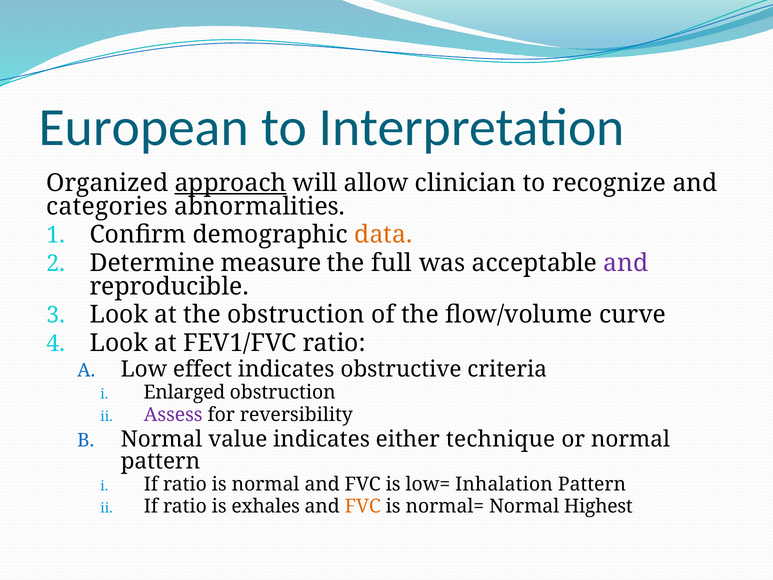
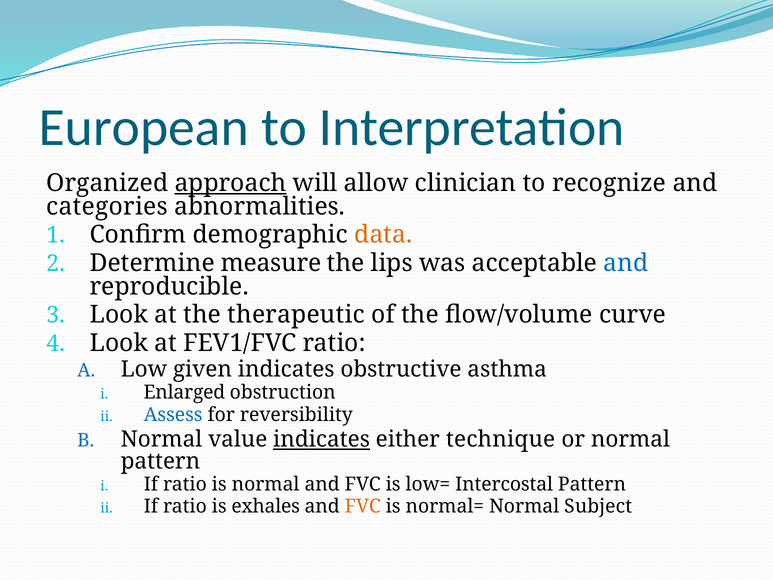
full: full -> lips (392, 263)
and colour: purple -> blue (626, 263)
the obstruction: obstruction -> therapeutic (296, 315)
effect: effect -> given (202, 369)
criteria: criteria -> asthma (507, 369)
Assess colour: purple -> blue (173, 415)
indicates underline: none -> present (322, 439)
Inhalation: Inhalation -> Intercostal (504, 484)
Highest: Highest -> Subject (598, 506)
